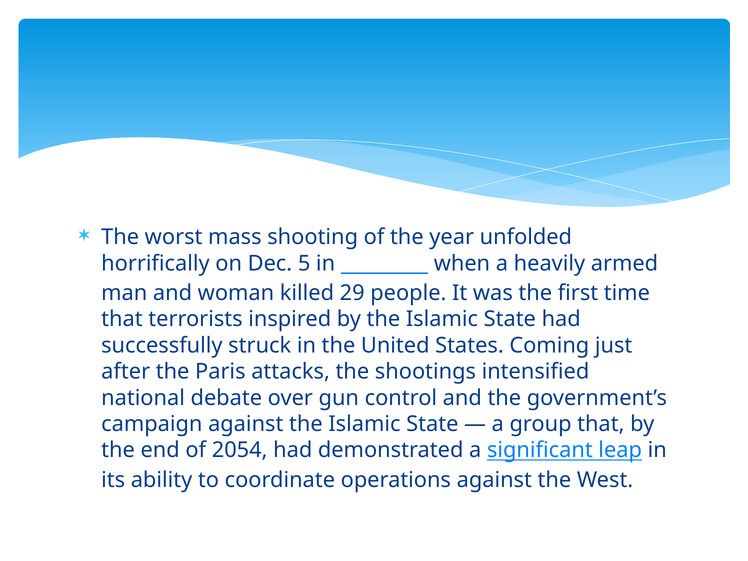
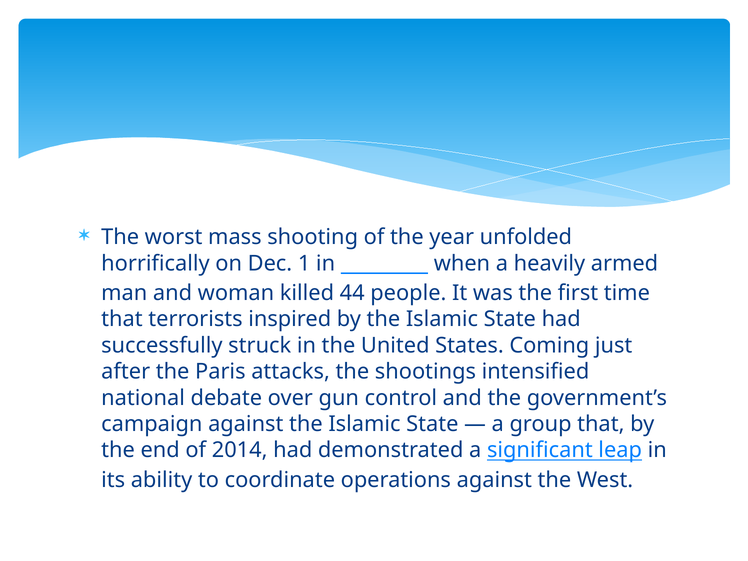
5: 5 -> 1 (304, 263)
29: 29 -> 44 (352, 293)
2054: 2054 -> 2014 (240, 450)
